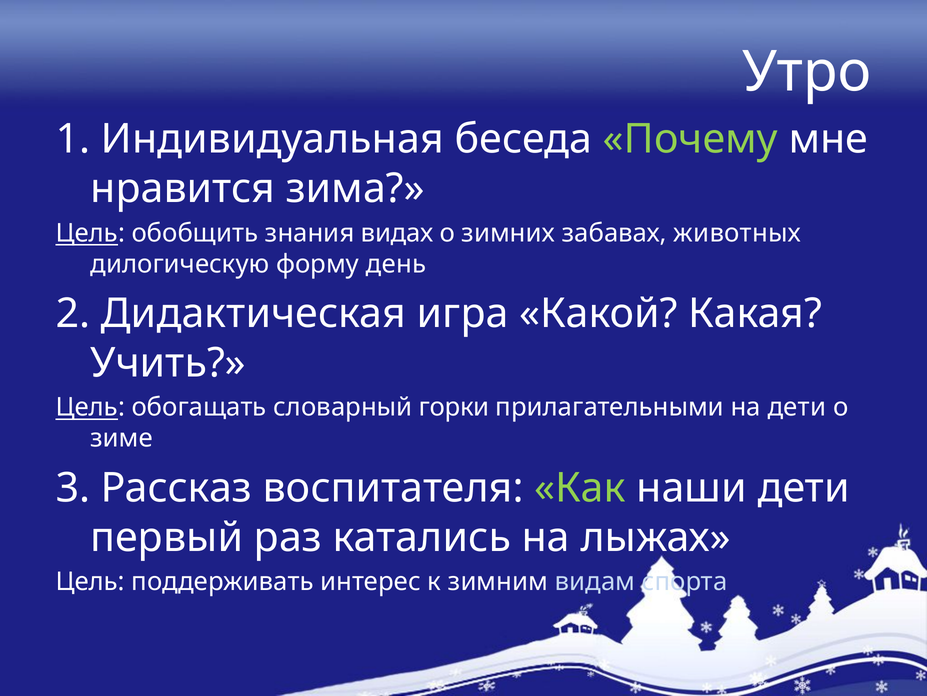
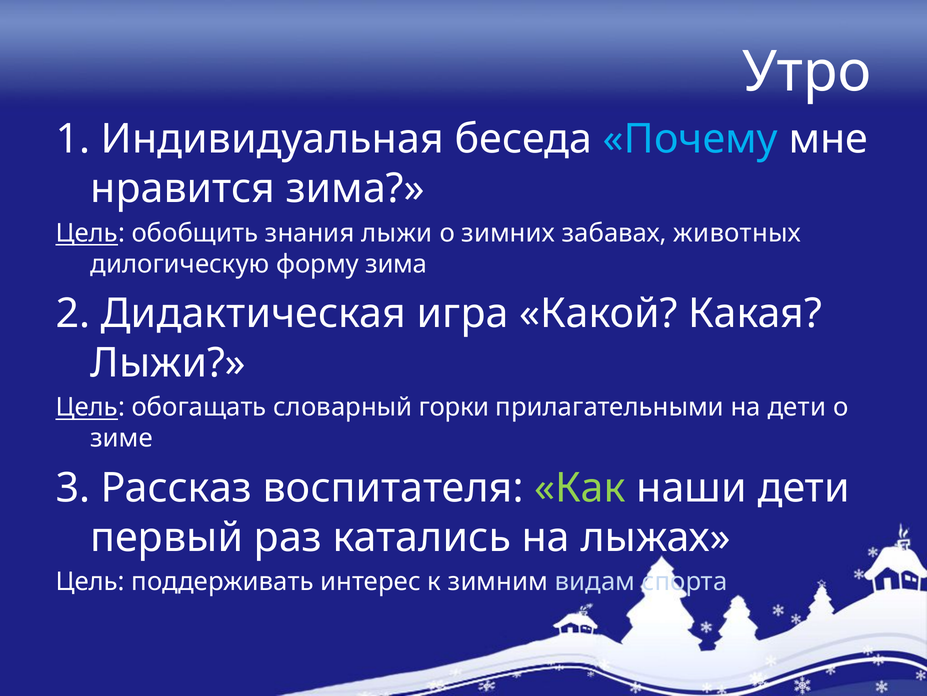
Почему colour: light green -> light blue (690, 139)
знания видах: видах -> лыжи (397, 233)
форму день: день -> зима (396, 264)
Учить: Учить -> Лыжи (168, 363)
